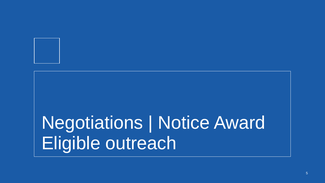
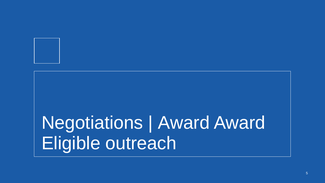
Notice: Notice -> Award (184, 123)
